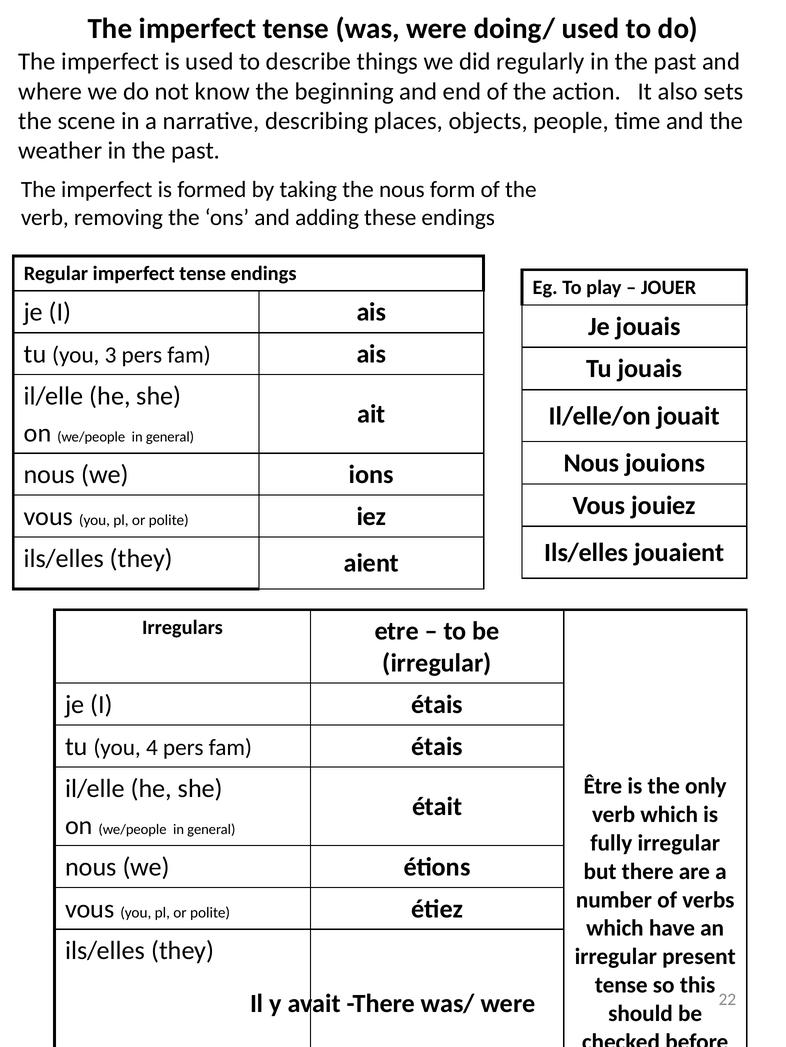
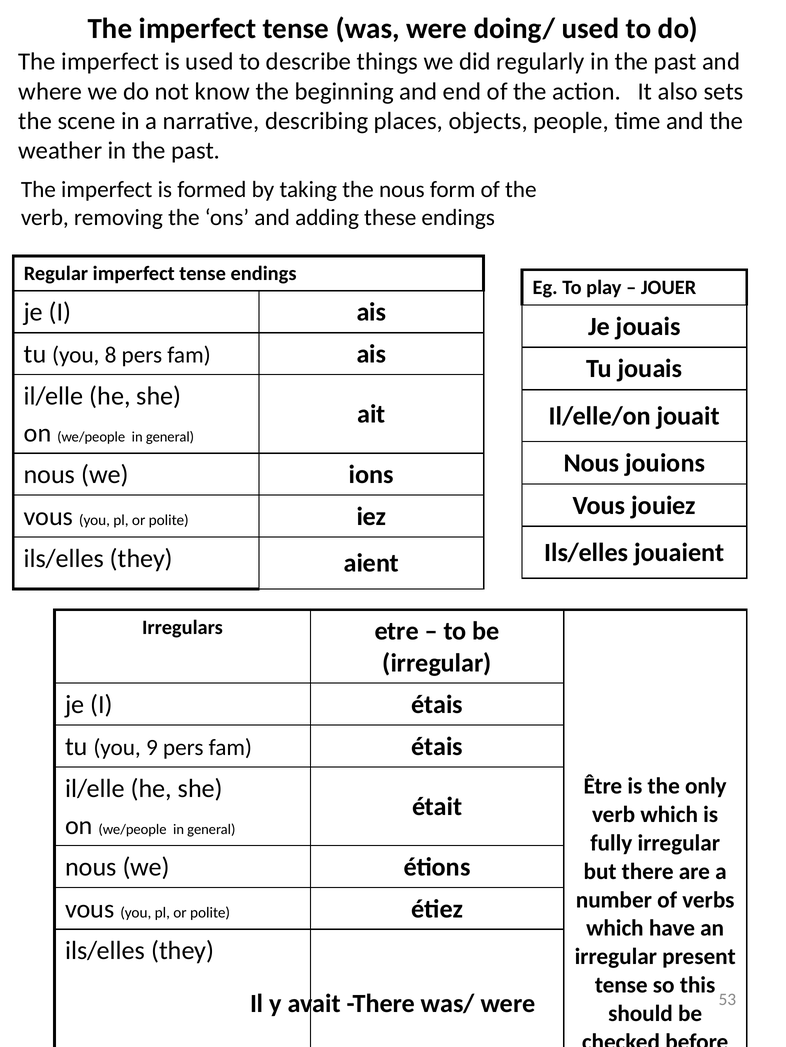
3: 3 -> 8 (111, 355)
4: 4 -> 9 (152, 748)
22: 22 -> 53 (727, 1000)
